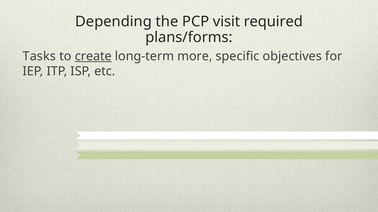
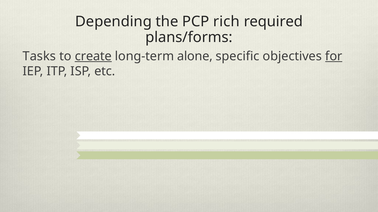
visit: visit -> rich (226, 21)
more: more -> alone (195, 56)
for underline: none -> present (334, 56)
